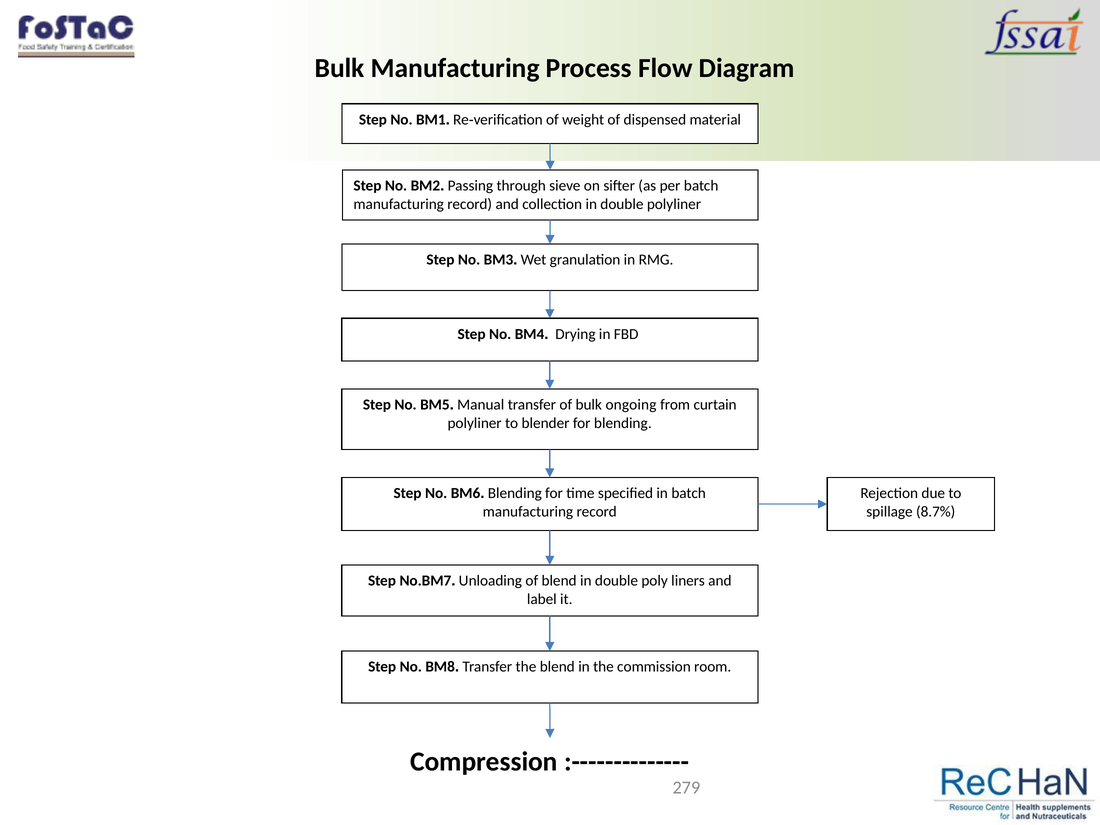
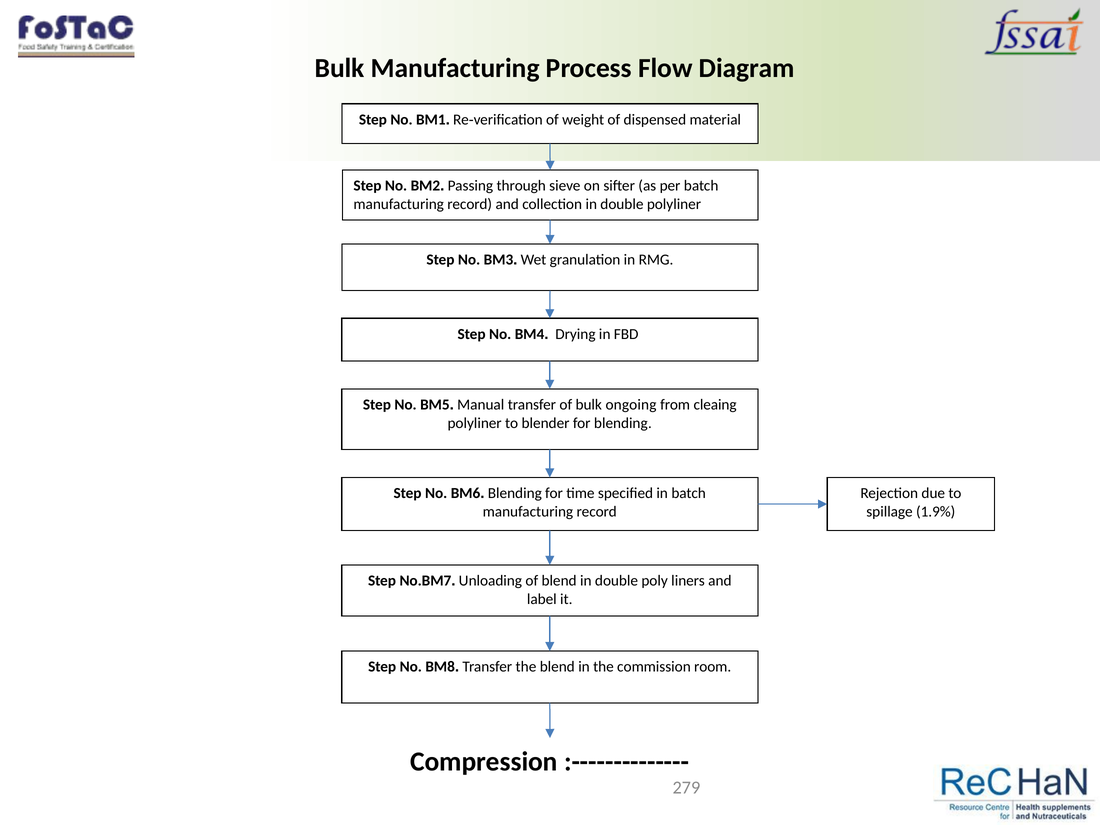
curtain: curtain -> cleaing (715, 405)
8.7%: 8.7% -> 1.9% (936, 512)
